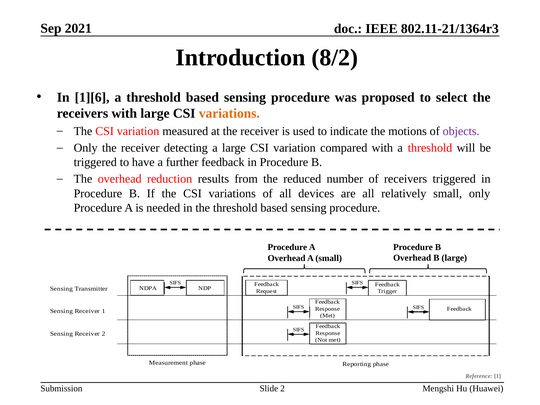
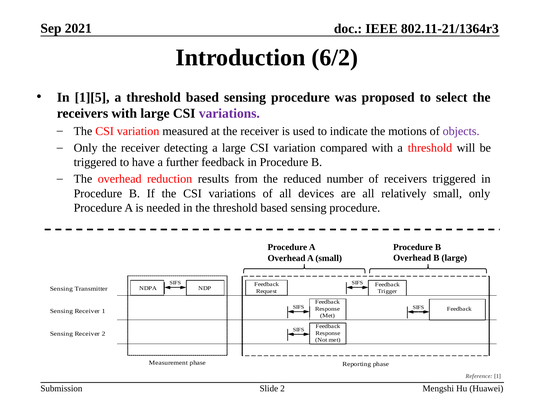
8/2: 8/2 -> 6/2 (335, 58)
1][6: 1][6 -> 1][5 (92, 97)
variations colour: orange -> purple (229, 113)
